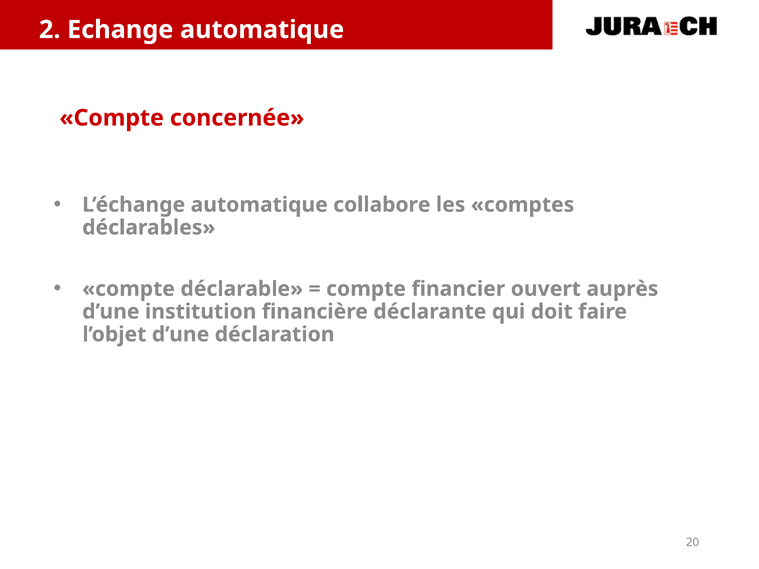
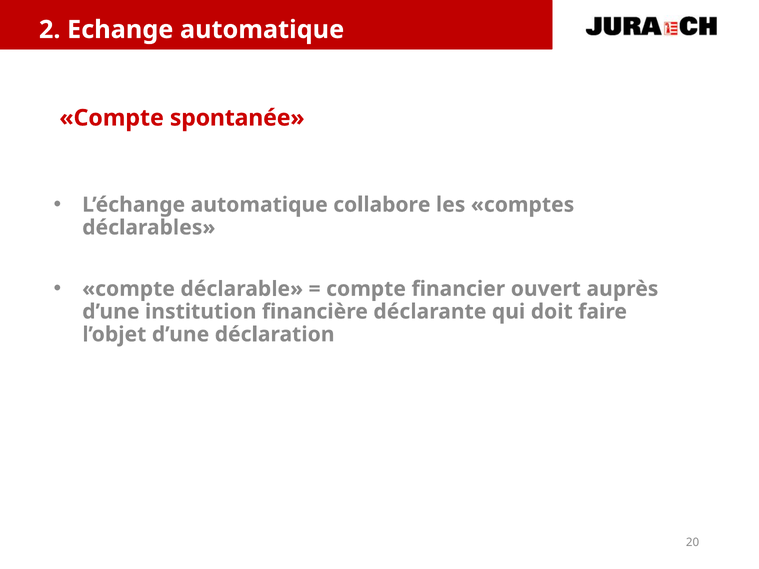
concernée: concernée -> spontanée (237, 118)
